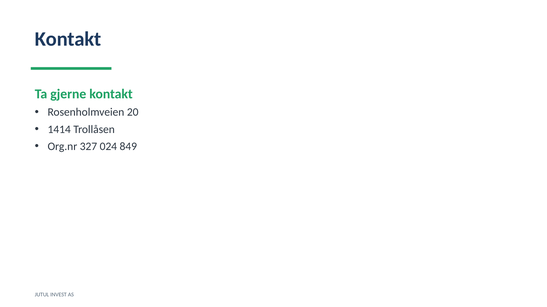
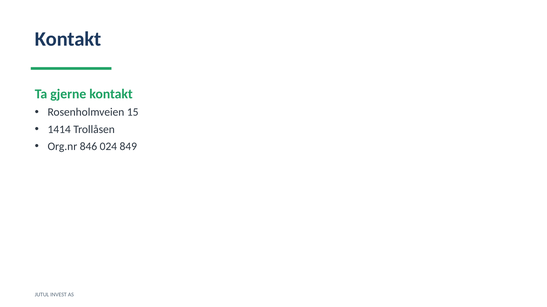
20: 20 -> 15 (133, 112)
327: 327 -> 846 (88, 147)
